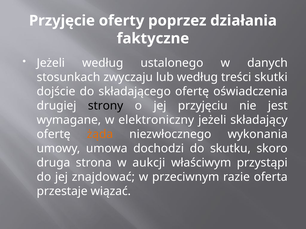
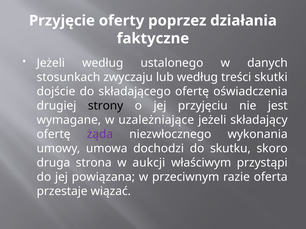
elektroniczny: elektroniczny -> uzależniające (156, 120)
żąda colour: orange -> purple (100, 134)
znajdować: znajdować -> powiązana (103, 177)
